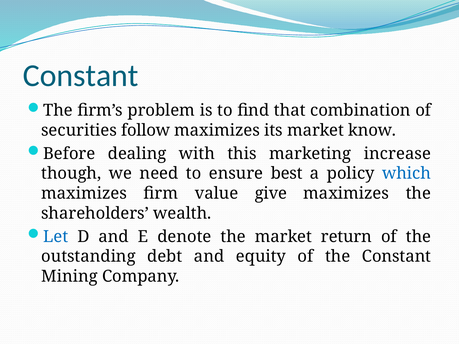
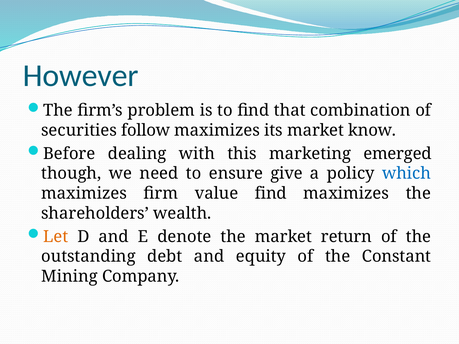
Constant: Constant -> However (81, 76)
increase: increase -> emerged (398, 154)
best: best -> give (287, 174)
value give: give -> find (271, 194)
Let colour: blue -> orange (56, 237)
